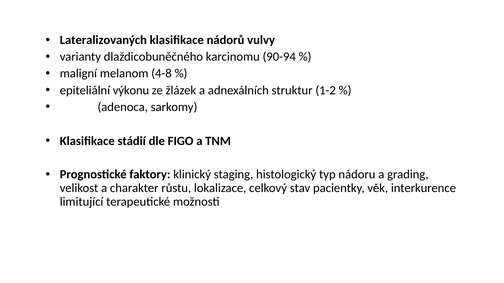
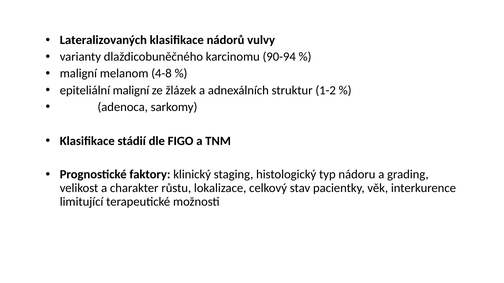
epiteliální výkonu: výkonu -> maligní (131, 90)
